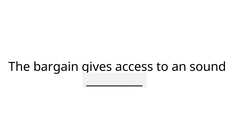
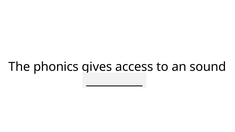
bargain: bargain -> phonics (56, 67)
